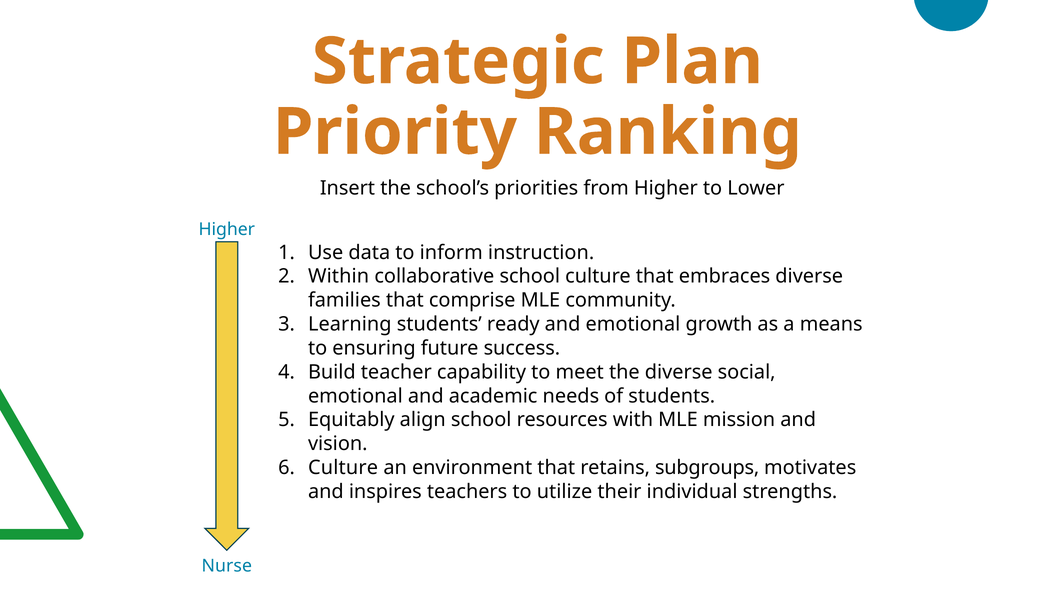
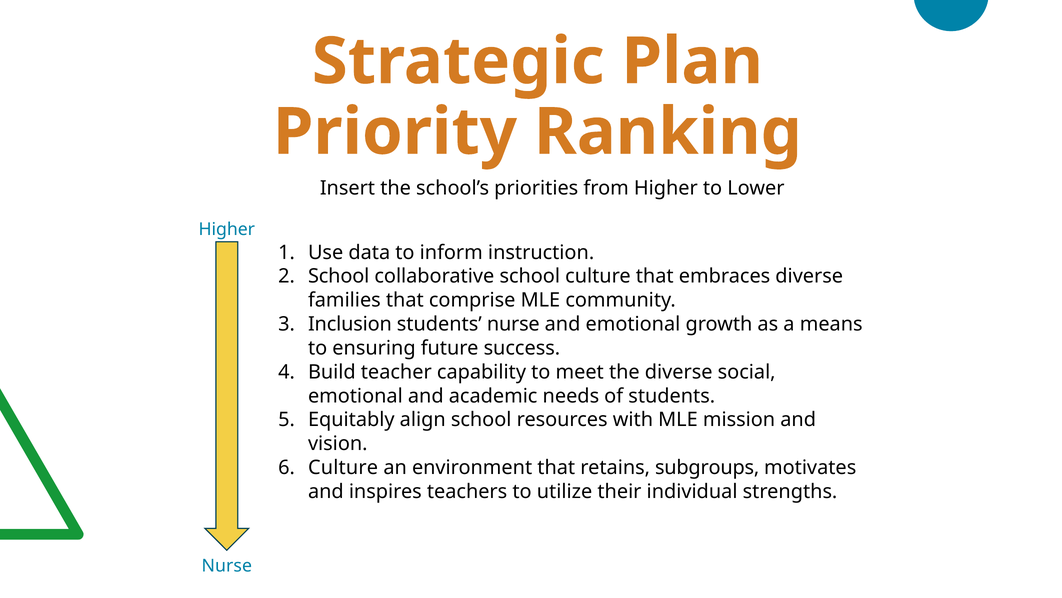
Within: Within -> School (339, 276)
Learning: Learning -> Inclusion (350, 324)
students ready: ready -> nurse (513, 324)
